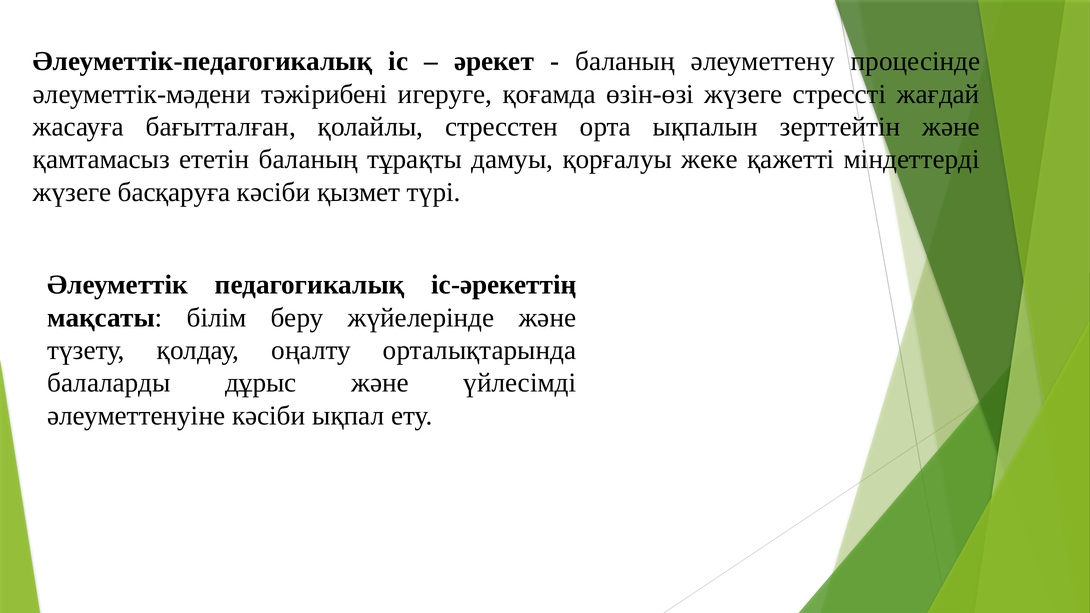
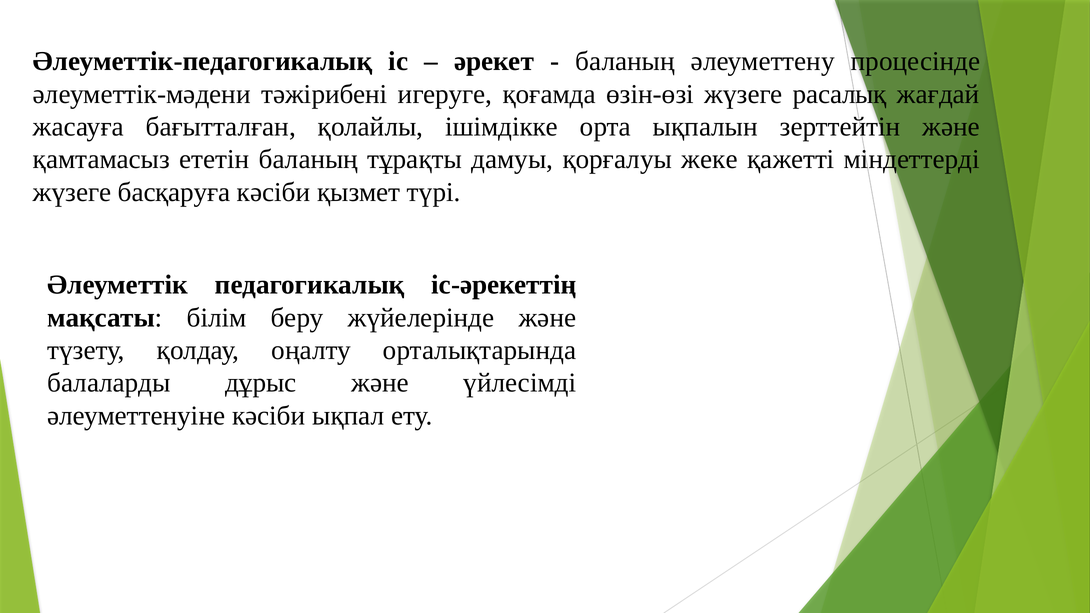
стрессті: стрессті -> расалық (840, 94)
стресстен: стресстен -> ішімдікке (502, 127)
